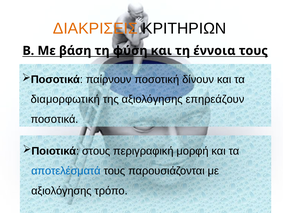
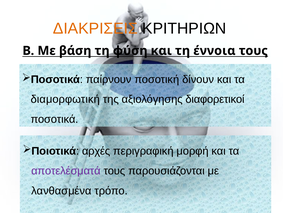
επηρεάζουν: επηρεάζουν -> διαφορετικοί (215, 99)
στους: στους -> αρχές (96, 150)
αποτελέσματά colour: blue -> purple (66, 170)
αξιολόγησης: αξιολόγησης -> λανθασμένα (61, 190)
